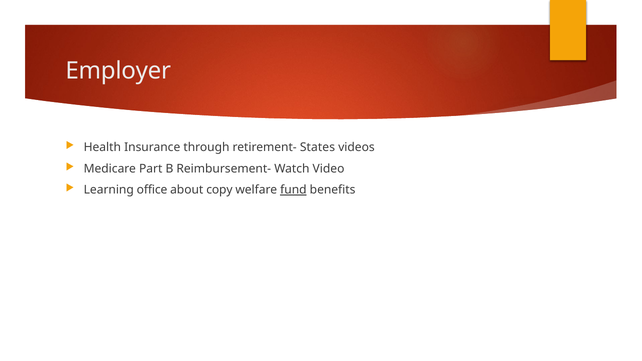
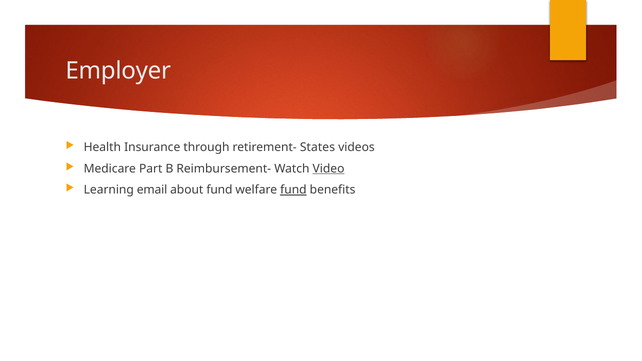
Video underline: none -> present (329, 169)
office: office -> email (152, 190)
about copy: copy -> fund (219, 190)
